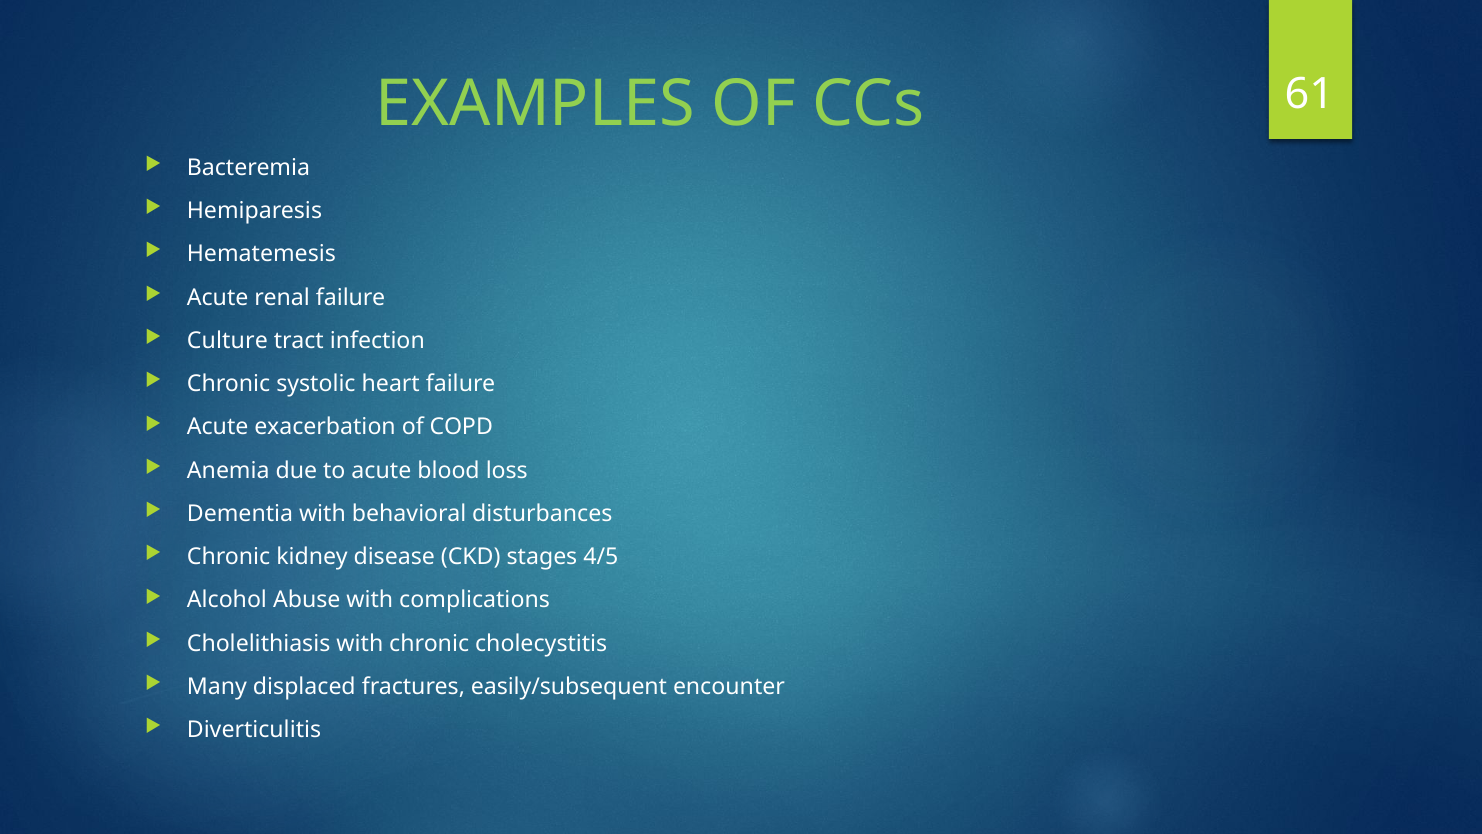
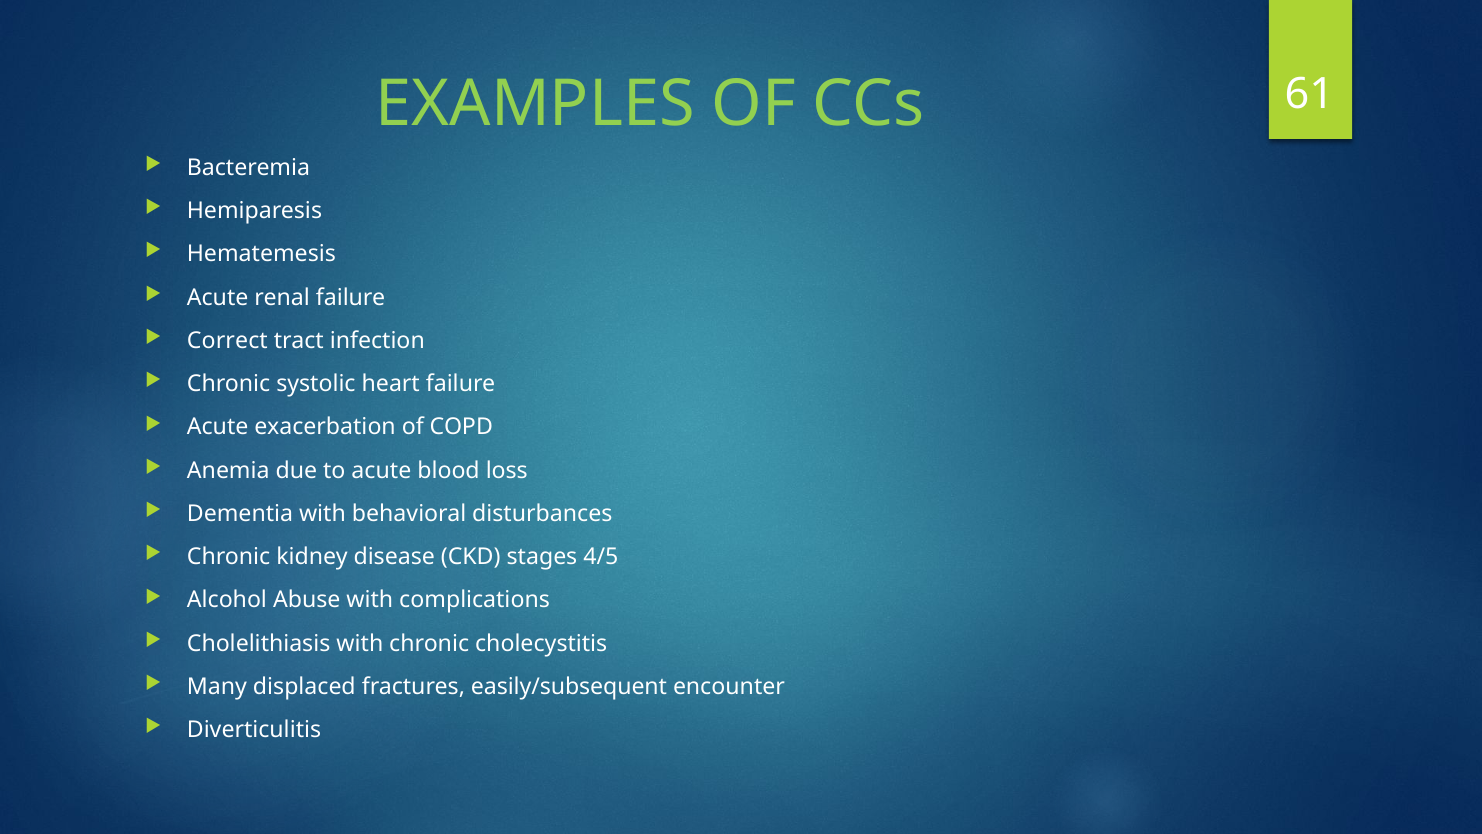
Culture: Culture -> Correct (227, 341)
